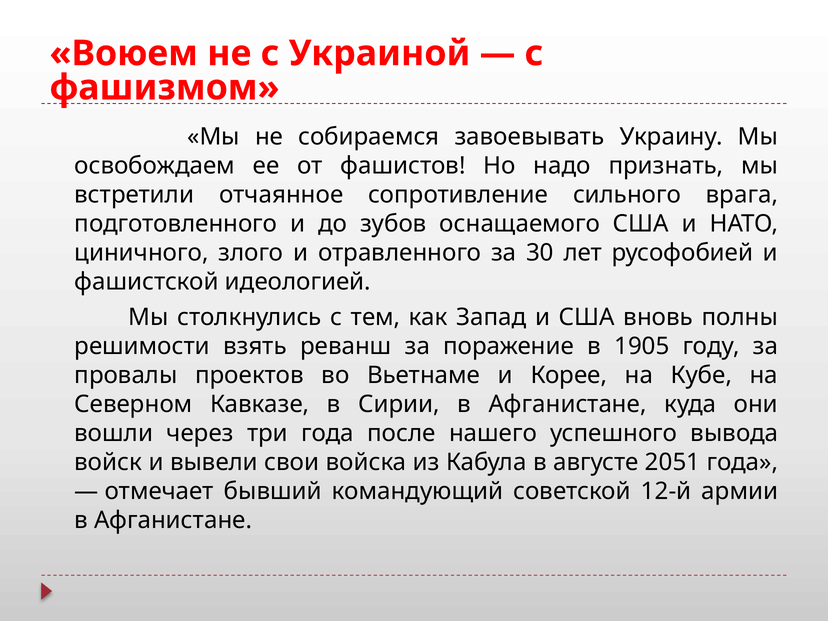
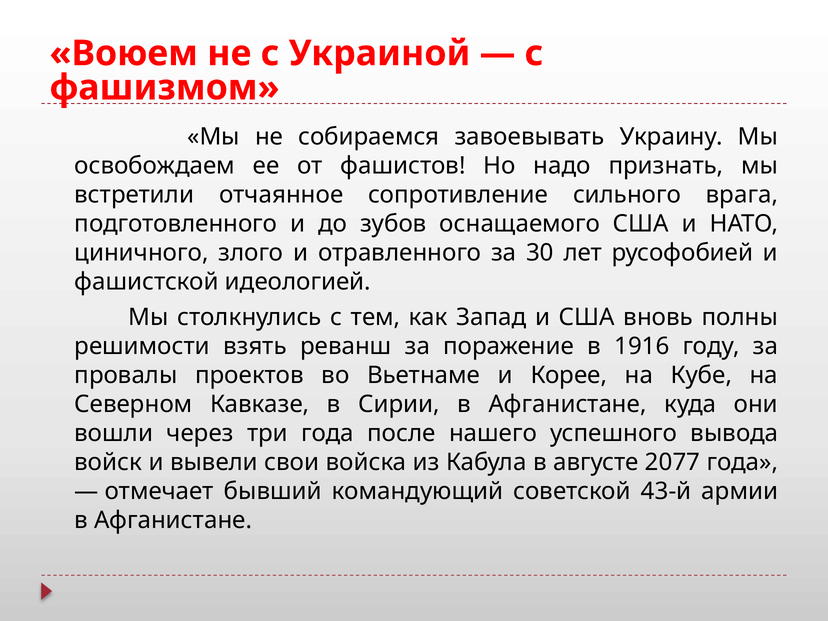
1905: 1905 -> 1916 (642, 346)
2051: 2051 -> 2077 (673, 462)
12-й: 12-й -> 43-й (666, 491)
